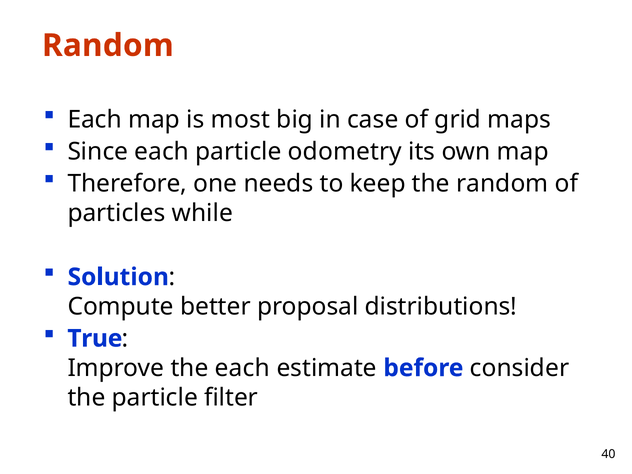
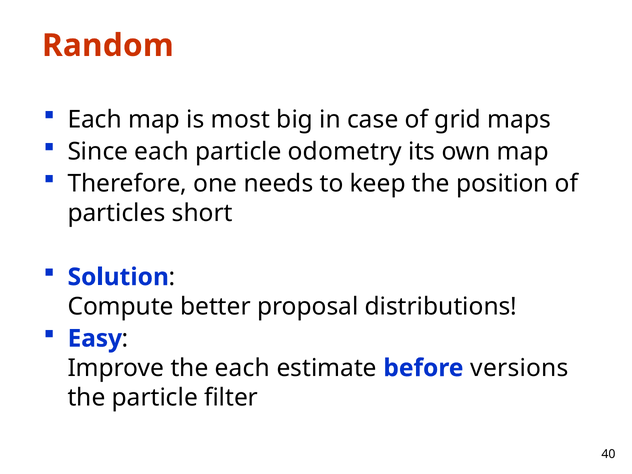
the random: random -> position (502, 184)
while: while -> short (202, 213)
True: True -> Easy (95, 339)
consider: consider -> versions (519, 368)
